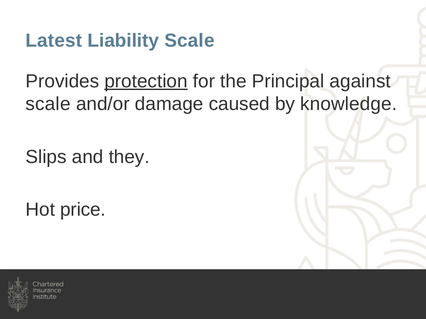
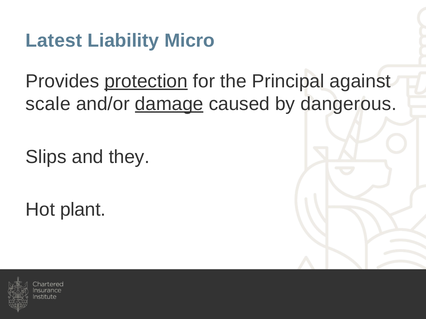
Liability Scale: Scale -> Micro (190, 41)
damage underline: none -> present (169, 104)
knowledge: knowledge -> dangerous (349, 104)
price: price -> plant (83, 210)
